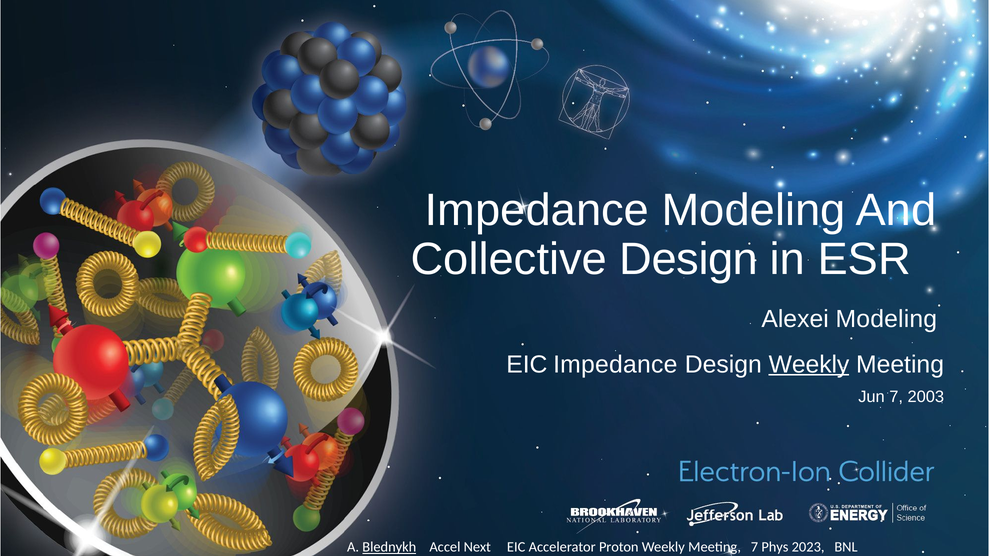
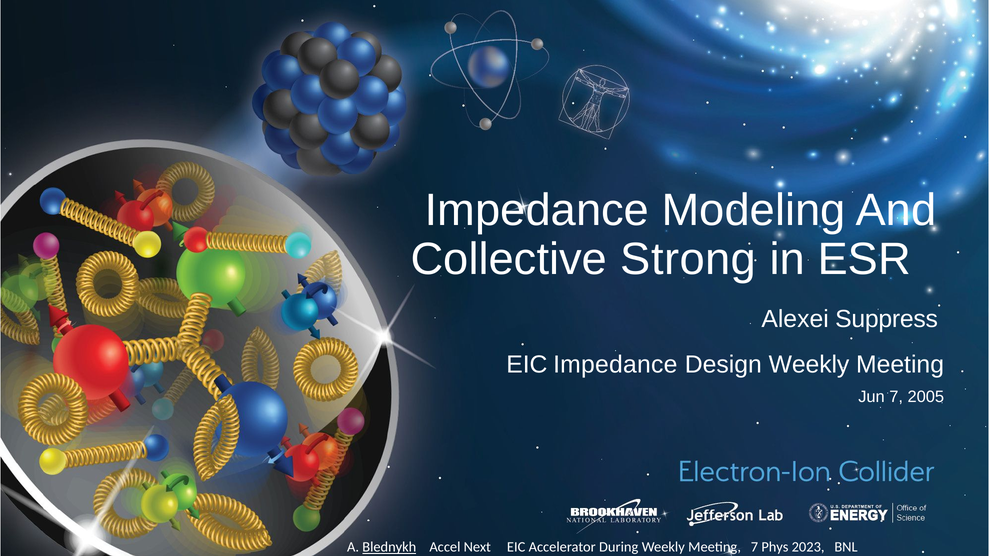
Collective Design: Design -> Strong (688, 259)
Alexei Modeling: Modeling -> Suppress (887, 319)
Weekly underline: present -> none (809, 365)
2003: 2003 -> 2005 (926, 397)
Proton: Proton -> During (619, 547)
